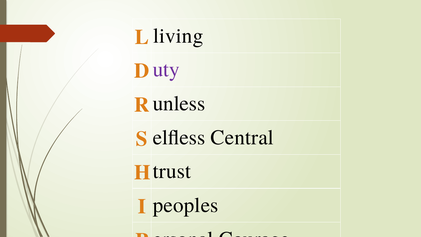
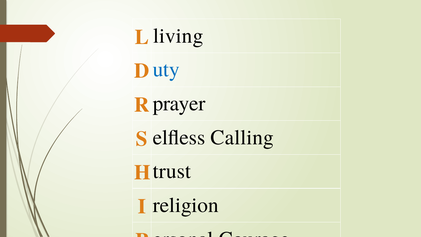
uty colour: purple -> blue (166, 70)
unless: unless -> prayer (179, 103)
Central: Central -> Calling (242, 137)
peoples: peoples -> religion (186, 205)
